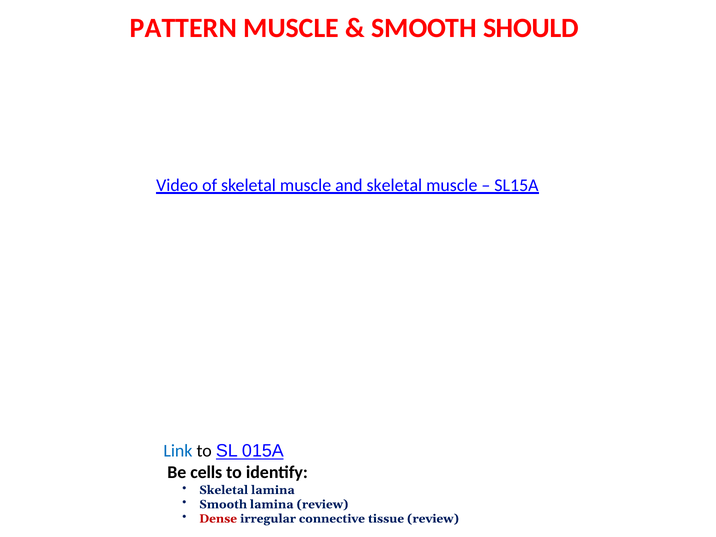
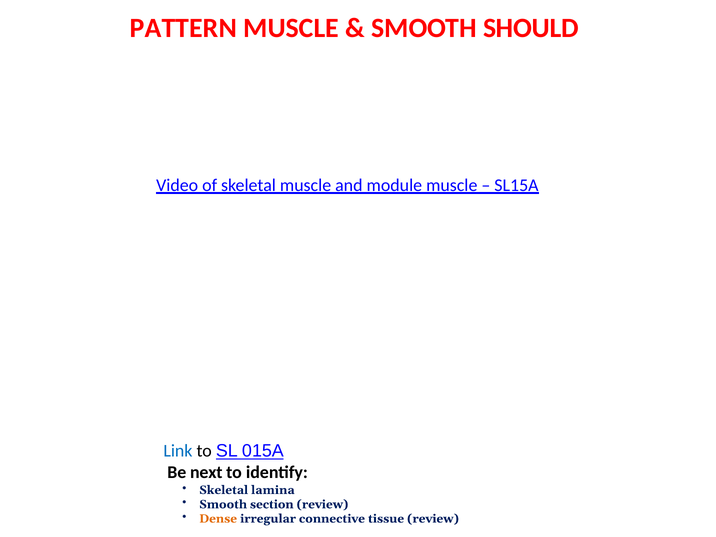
and skeletal: skeletal -> module (394, 185)
cells: cells -> next (206, 473)
Smooth lamina: lamina -> section (272, 504)
Dense colour: red -> orange (218, 519)
